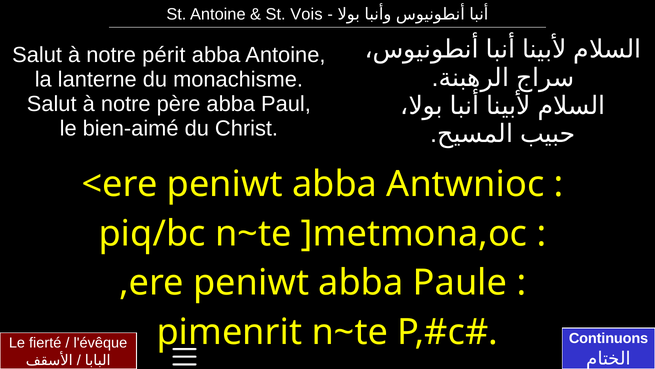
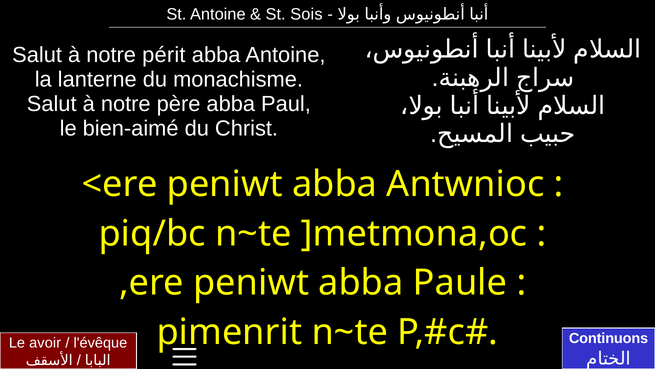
Vois: Vois -> Sois (306, 14)
fierté: fierté -> avoir (45, 343)
